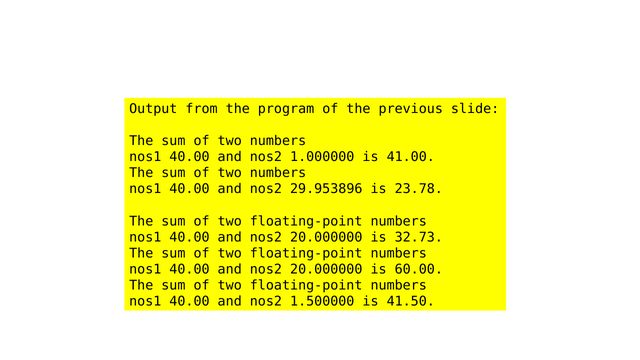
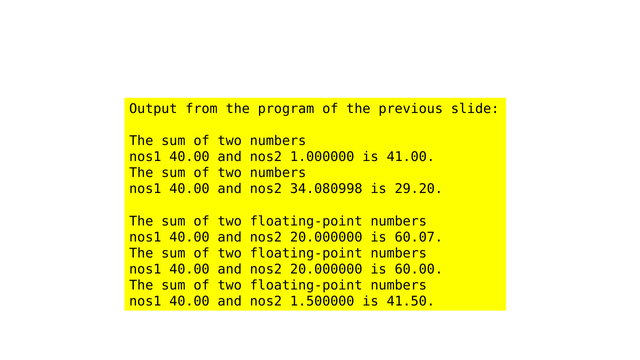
29.953896: 29.953896 -> 34.080998 (326, 189)
23.78: 23.78 -> 29.20 (419, 189)
32.73: 32.73 -> 60.07 (419, 237)
